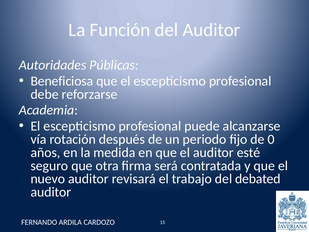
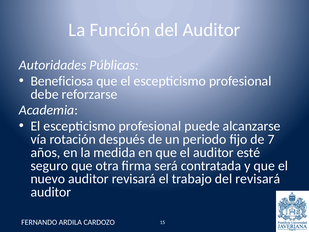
0: 0 -> 7 (271, 139)
del debated: debated -> revisará (258, 179)
